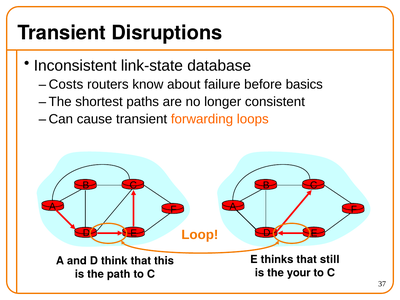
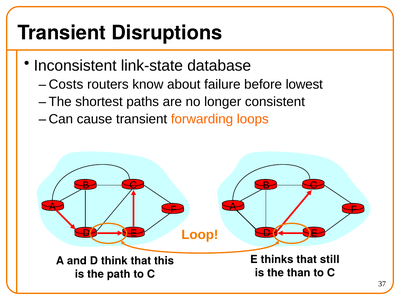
basics: basics -> lowest (304, 84)
your: your -> than (299, 273)
